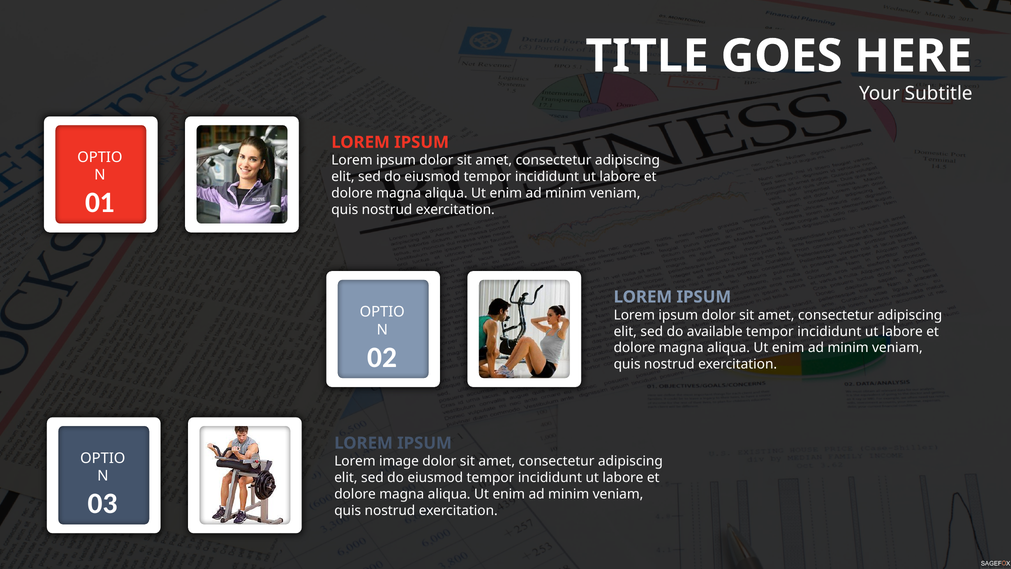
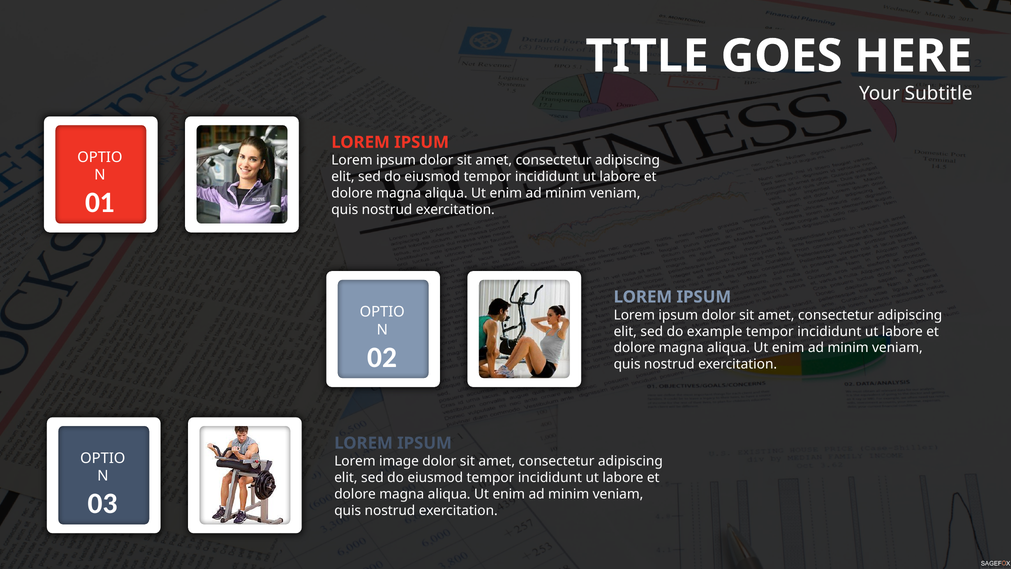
available: available -> example (715, 331)
